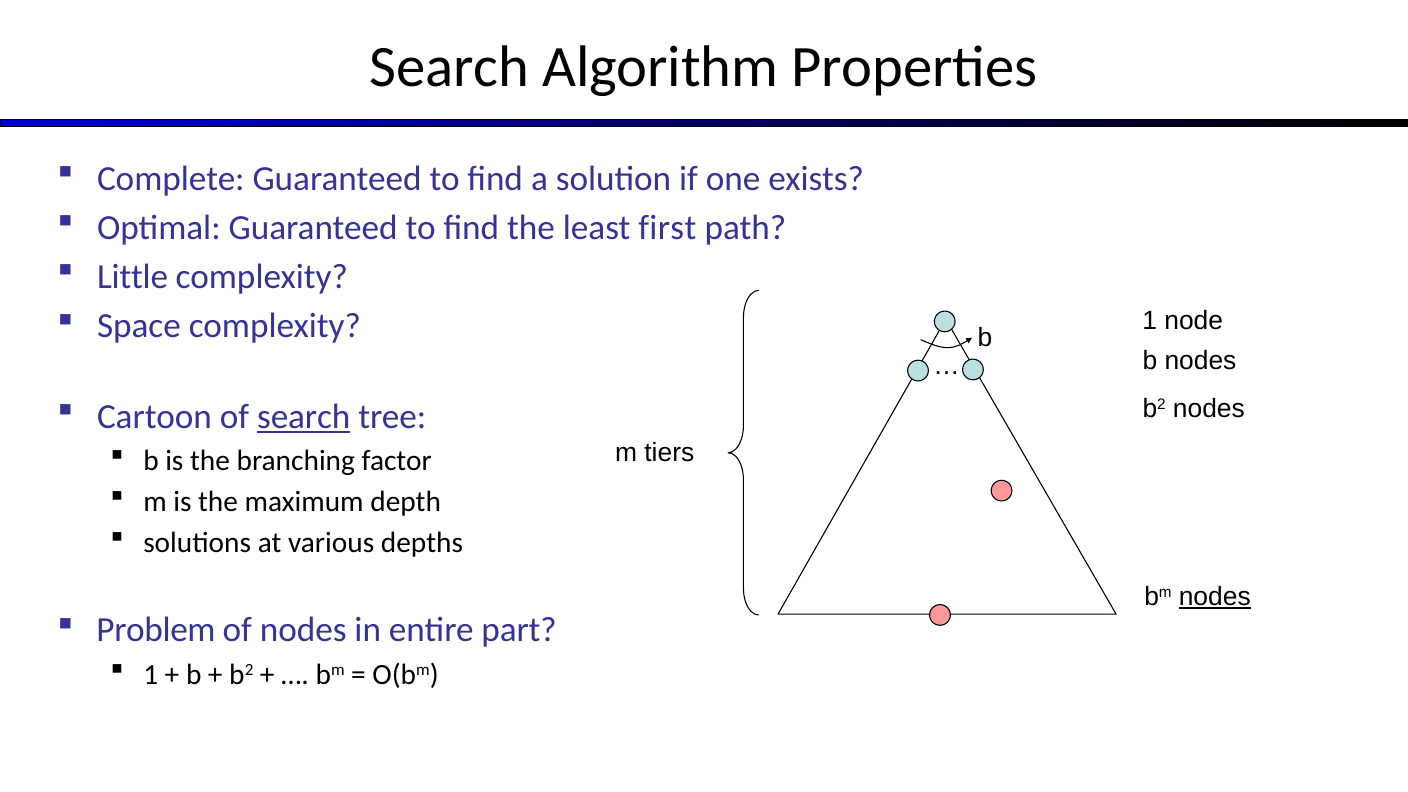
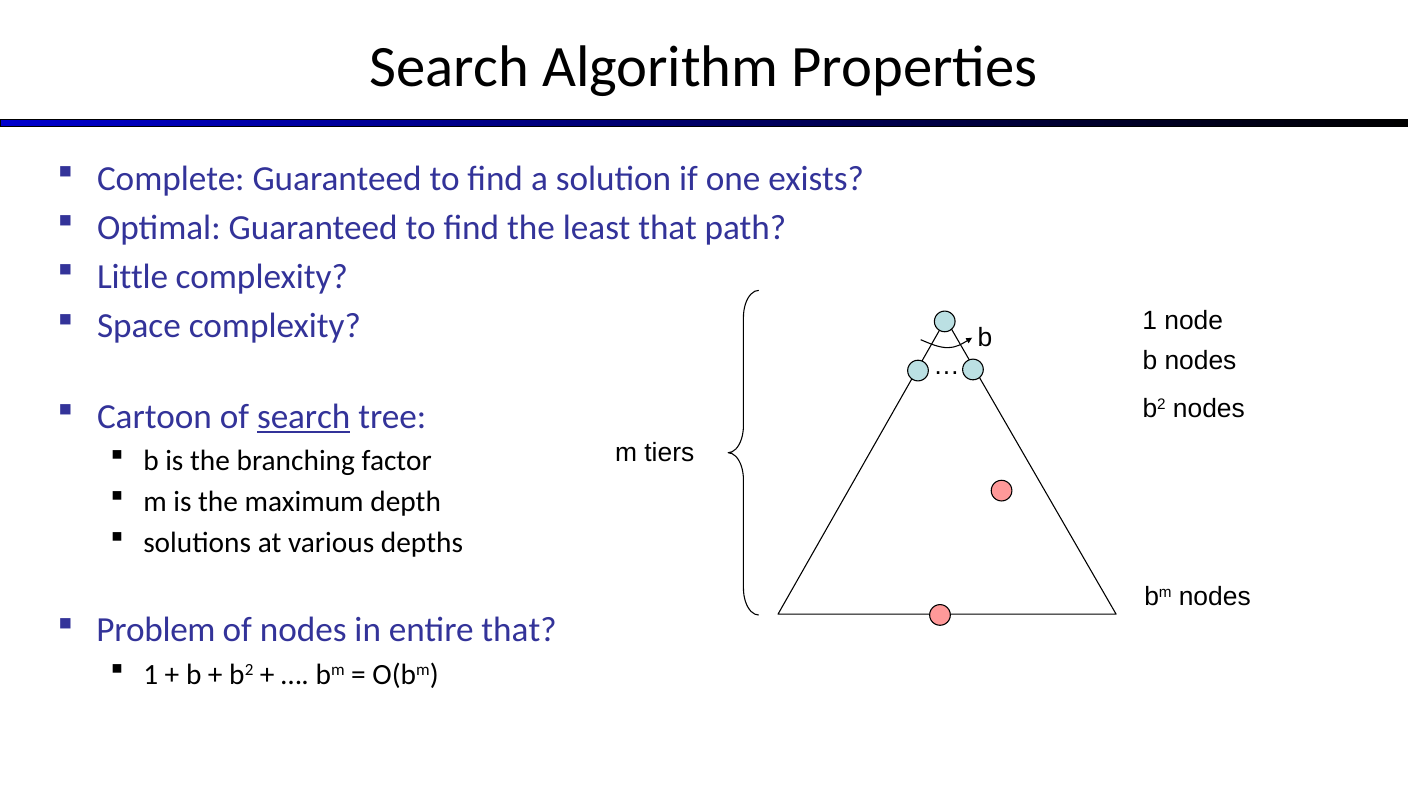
least first: first -> that (668, 228)
nodes underline: present -> none (1215, 596)
entire part: part -> that (519, 630)
